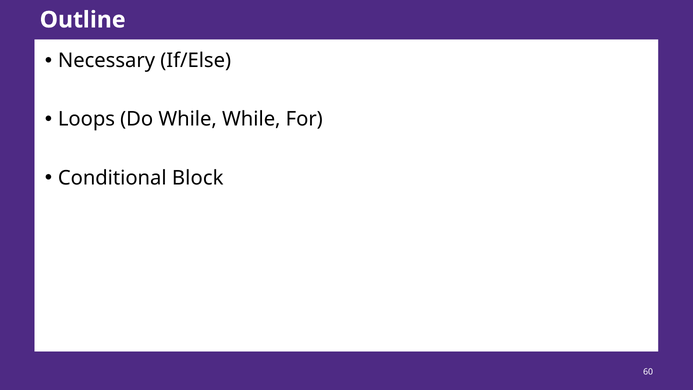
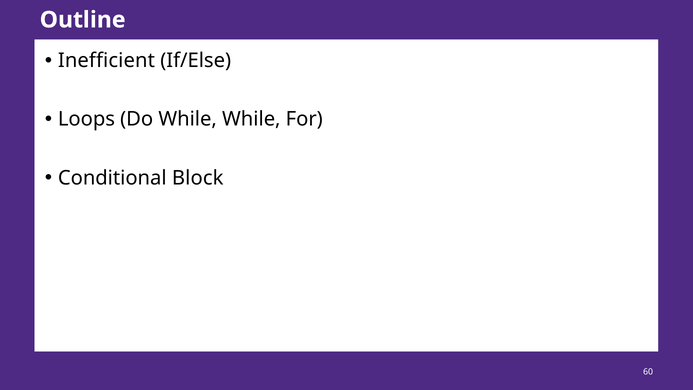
Necessary: Necessary -> Inefficient (106, 61)
